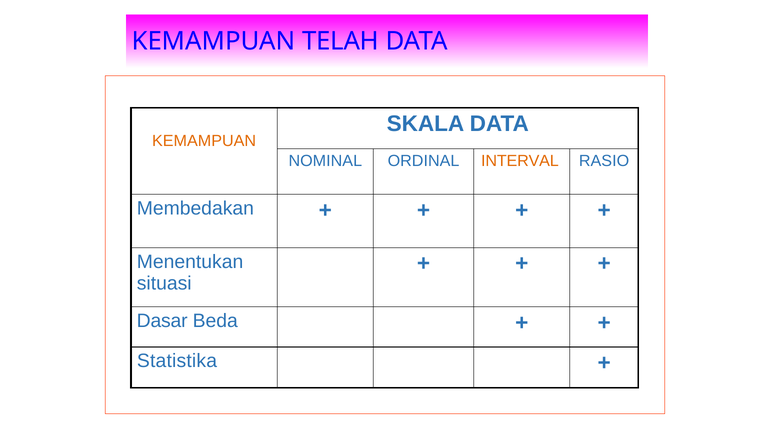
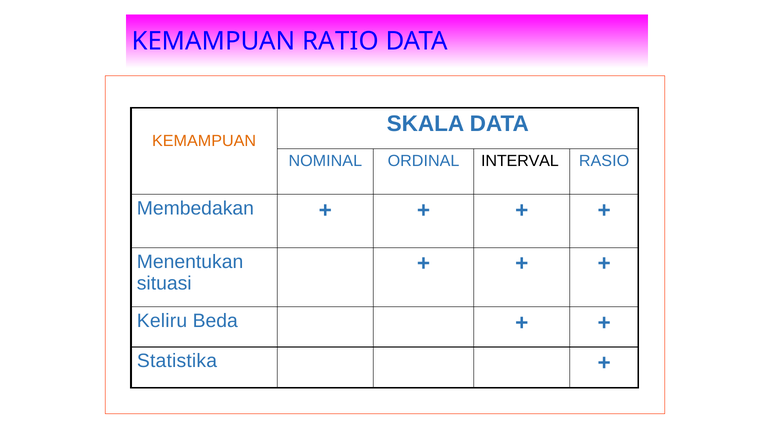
TELAH: TELAH -> RATIO (340, 41)
INTERVAL colour: orange -> black (520, 161)
Dasar: Dasar -> Keliru (162, 321)
